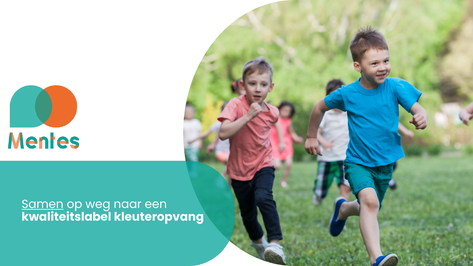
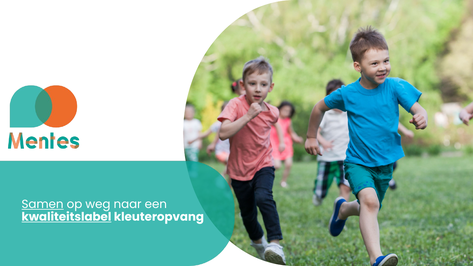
kwaliteitslabel underline: none -> present (66, 217)
